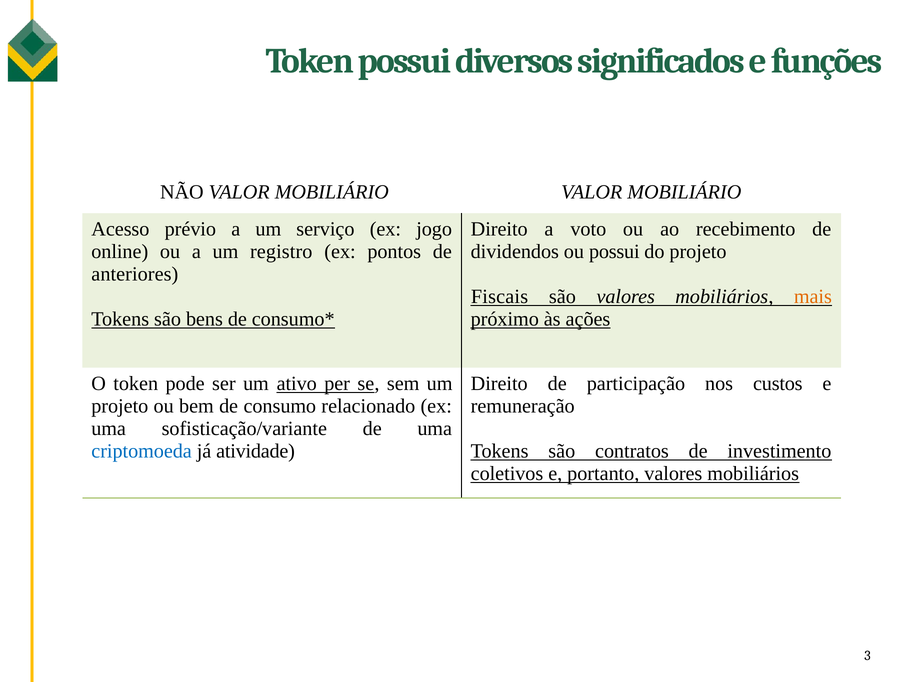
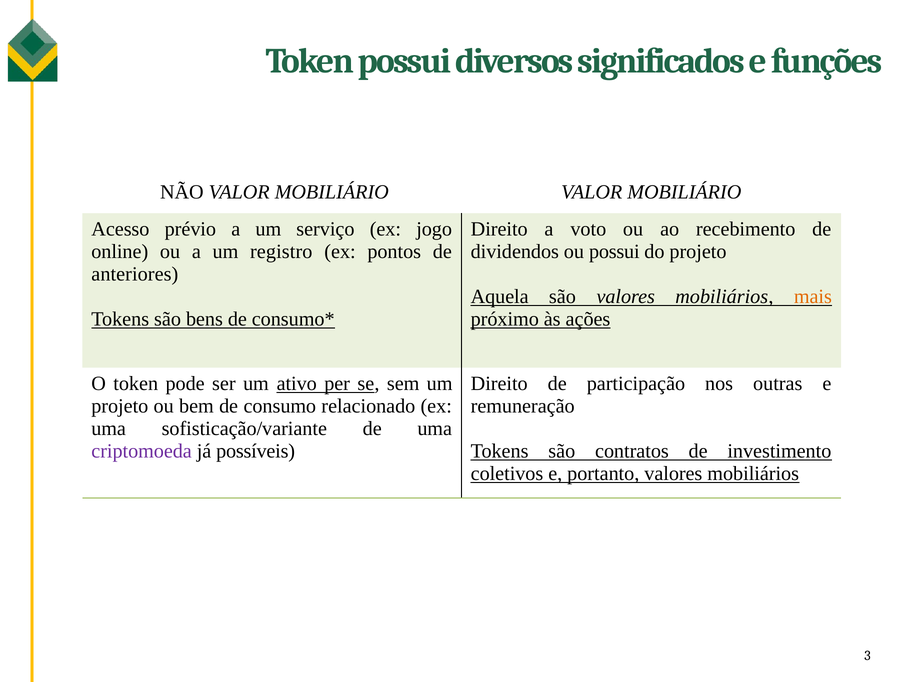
Fiscais: Fiscais -> Aquela (500, 296)
custos: custos -> outras (778, 383)
criptomoeda colour: blue -> purple (142, 451)
atividade: atividade -> possíveis (256, 451)
